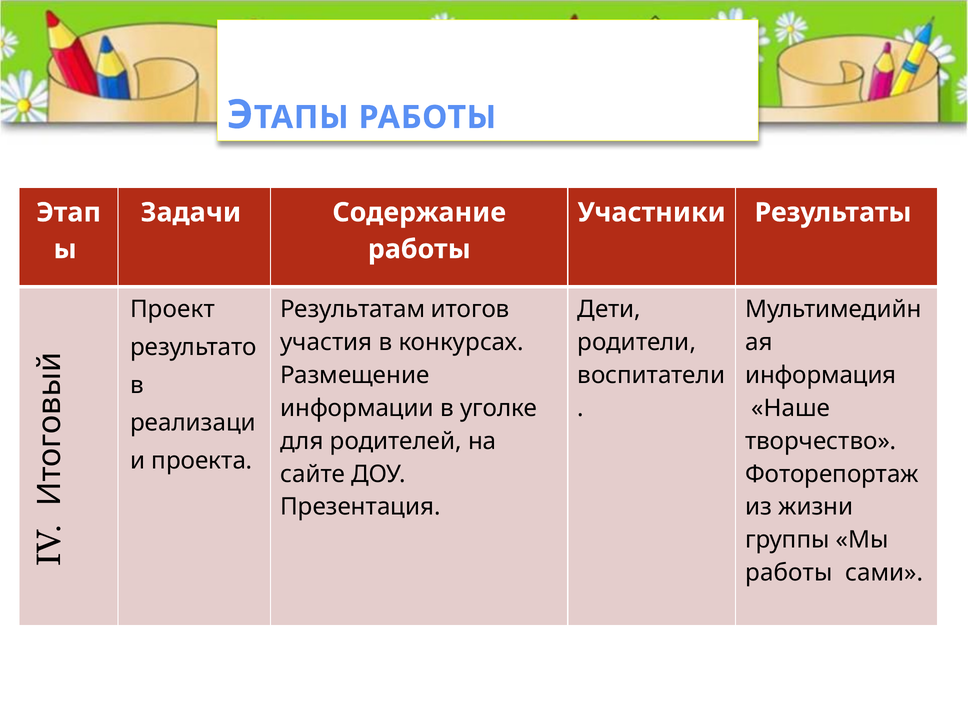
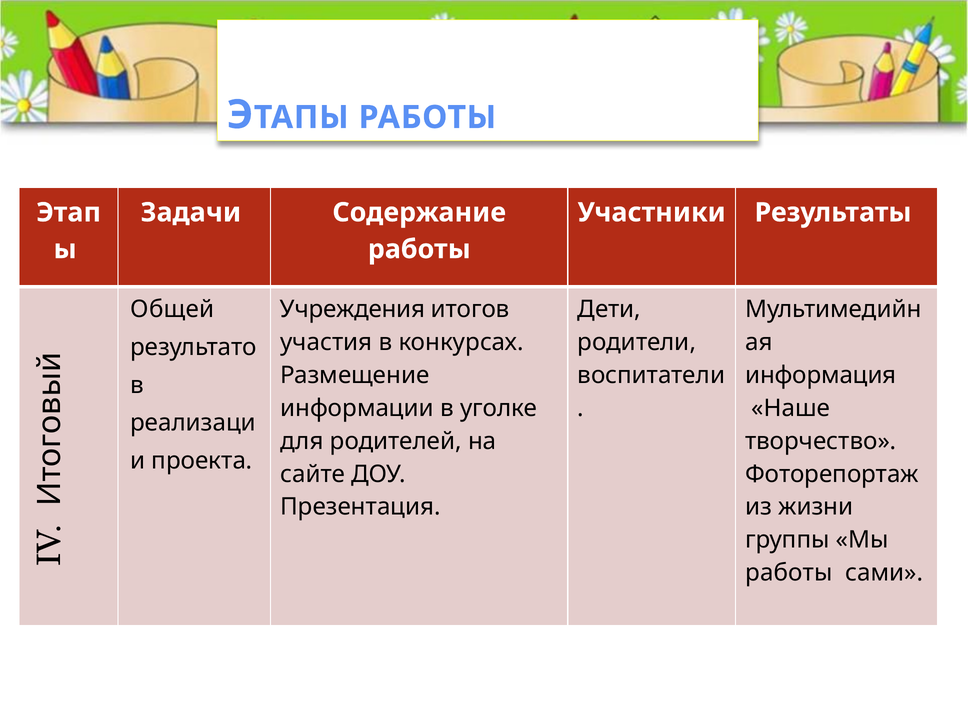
Проект: Проект -> Общей (172, 309)
Результатам: Результатам -> Учреждения (353, 309)
